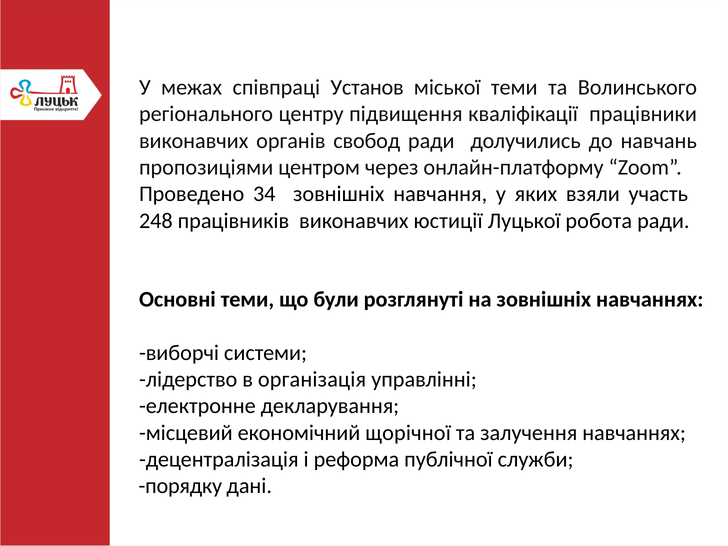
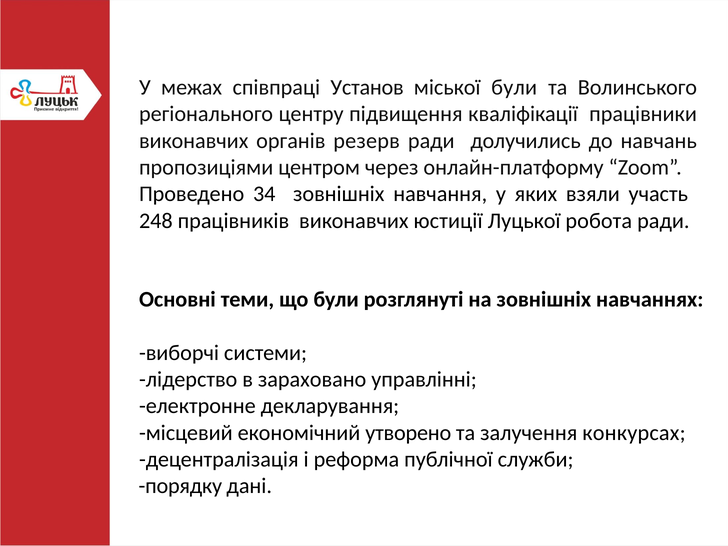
міської теми: теми -> були (514, 87)
свобод: свобод -> резерв (367, 141)
організація: організація -> зараховано (312, 379)
щорічної: щорічної -> утворено (408, 433)
залучення навчаннях: навчаннях -> конкурсах (634, 433)
